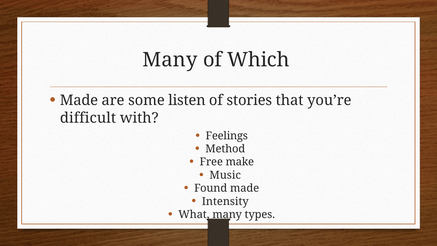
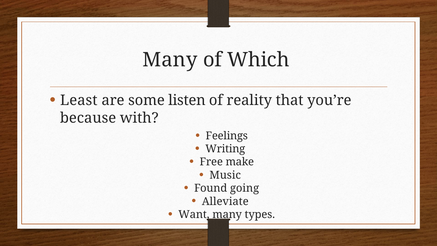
Made: Made -> Least (79, 100)
stories: stories -> reality (249, 100)
difficult: difficult -> because (88, 118)
Method: Method -> Writing (225, 149)
Found made: made -> going (245, 188)
Intensity: Intensity -> Alleviate (225, 201)
What: What -> Want (194, 214)
